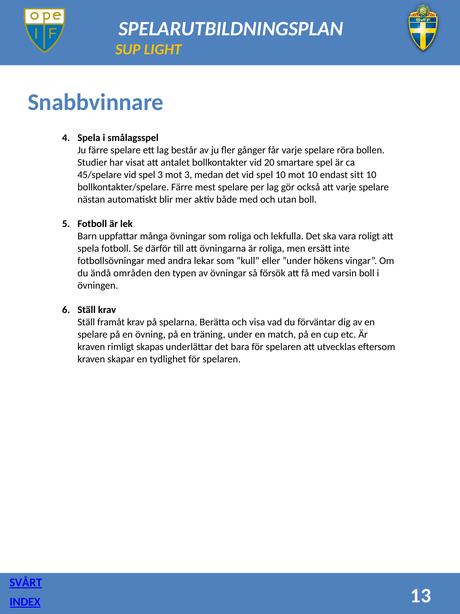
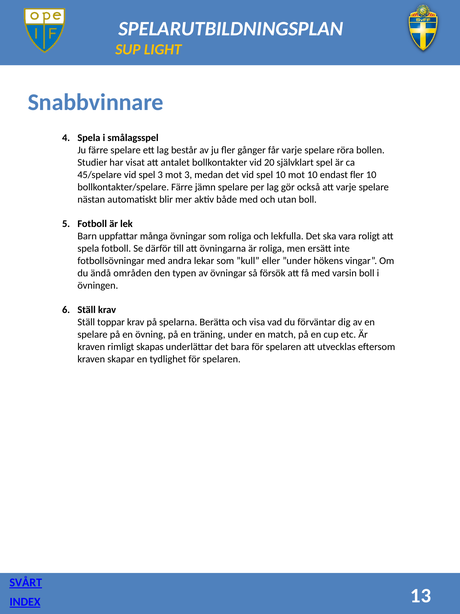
smartare: smartare -> självklart (295, 162)
endast sitt: sitt -> fler (357, 175)
mest: mest -> jämn (205, 187)
framåt: framåt -> toppar (111, 322)
